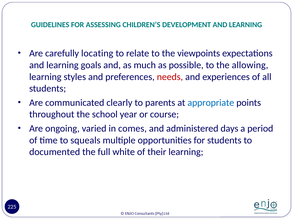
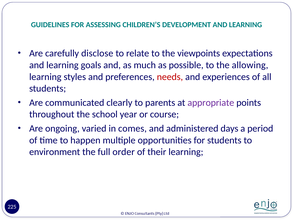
locating: locating -> disclose (97, 53)
appropriate colour: blue -> purple (211, 103)
squeals: squeals -> happen (85, 140)
documented: documented -> environment (55, 152)
white: white -> order (124, 152)
